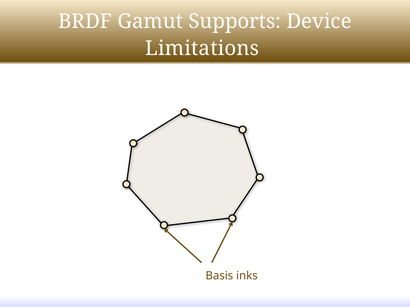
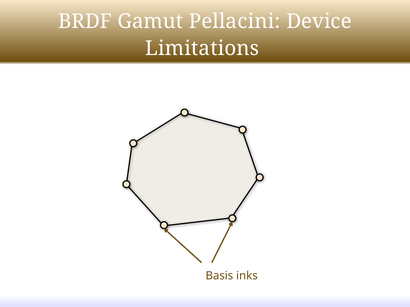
Supports: Supports -> Pellacini (235, 22)
